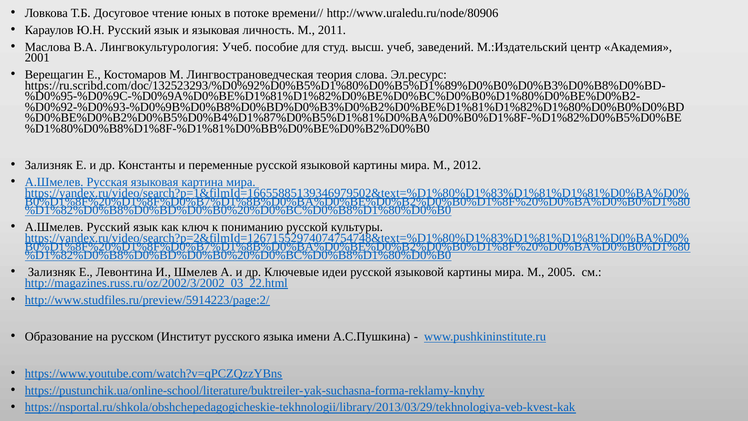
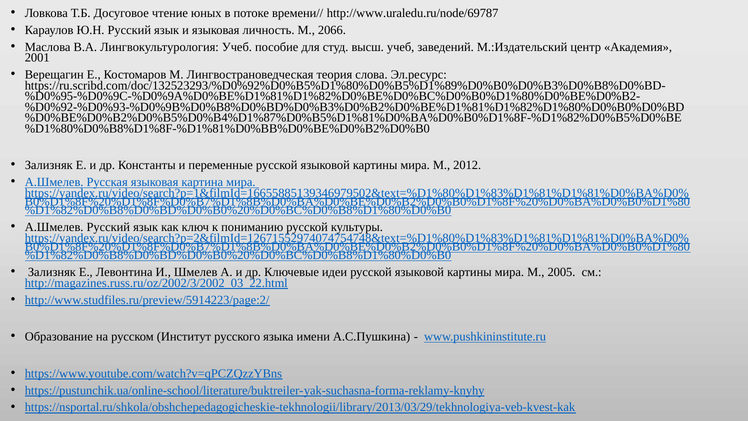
http://www.uraledu.ru/node/80906: http://www.uraledu.ru/node/80906 -> http://www.uraledu.ru/node/69787 (413, 13)
2011: 2011 -> 2066 (332, 30)
